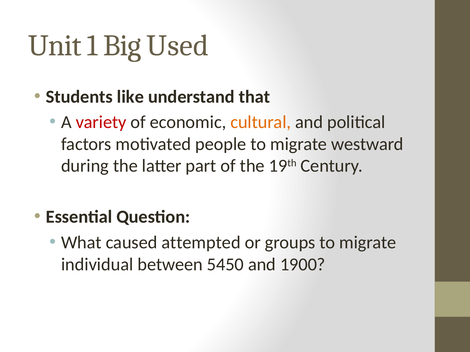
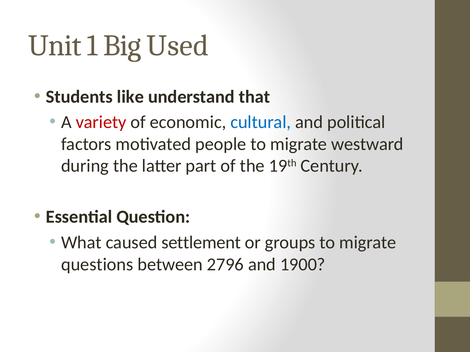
cultural colour: orange -> blue (261, 122)
attempted: attempted -> settlement (201, 243)
individual: individual -> questions (97, 265)
5450: 5450 -> 2796 (225, 265)
